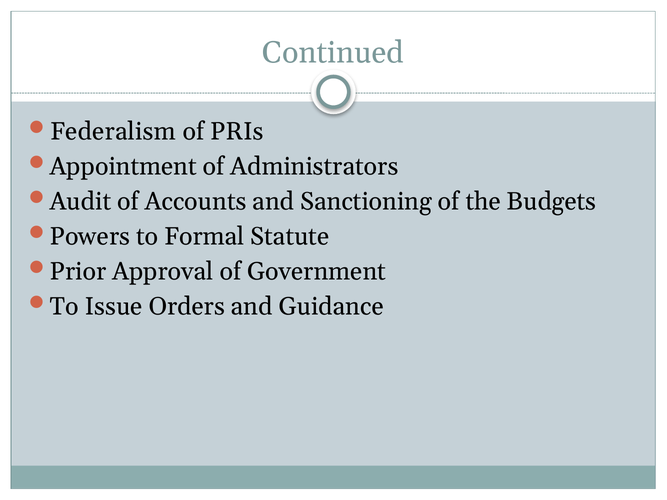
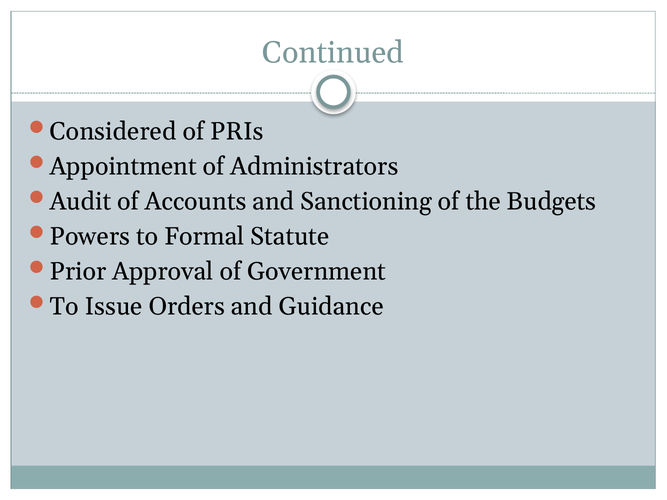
Federalism: Federalism -> Considered (113, 131)
